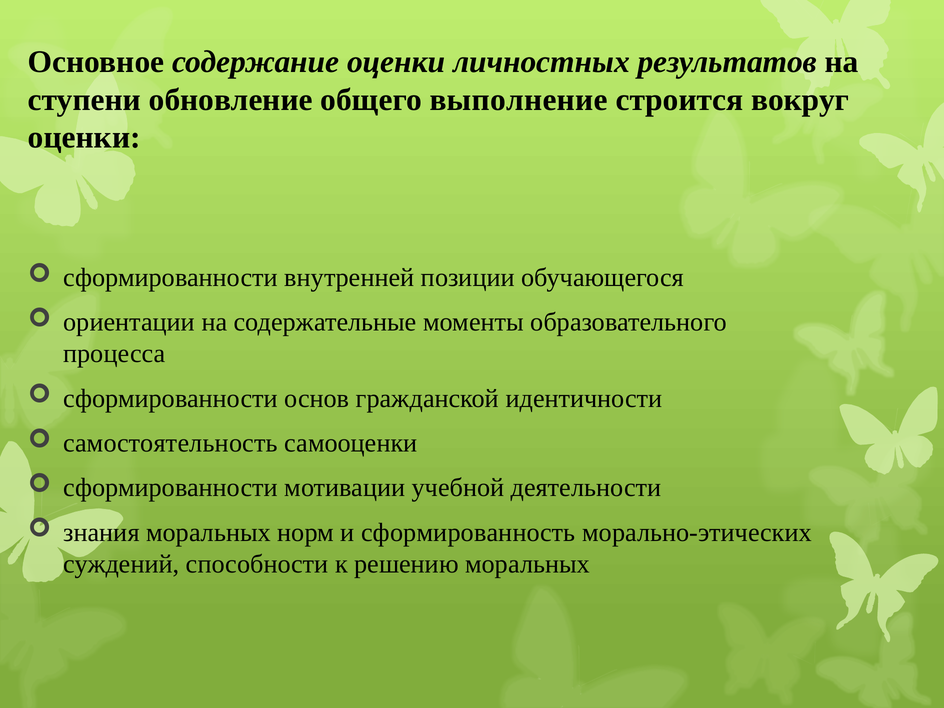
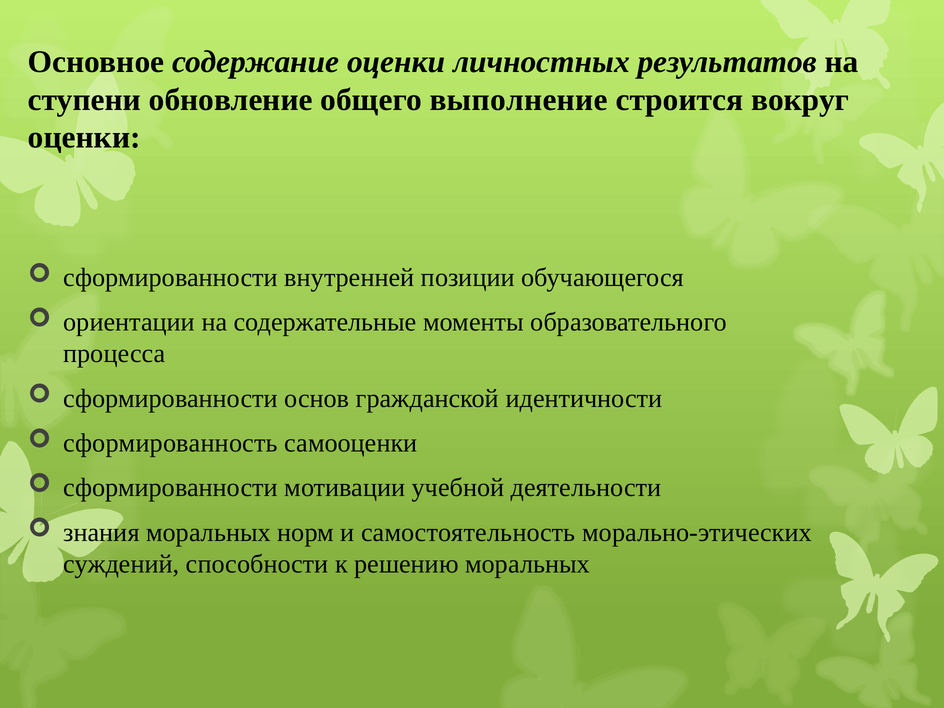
самостоятельность: самостоятельность -> сформированность (171, 443)
сформированность: сформированность -> самостоятельность (468, 532)
